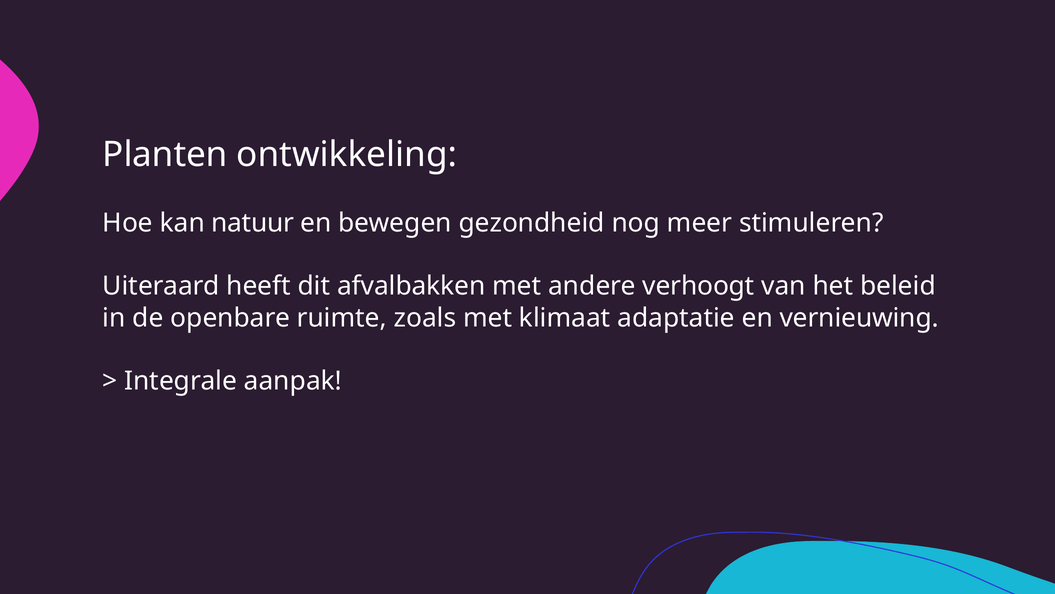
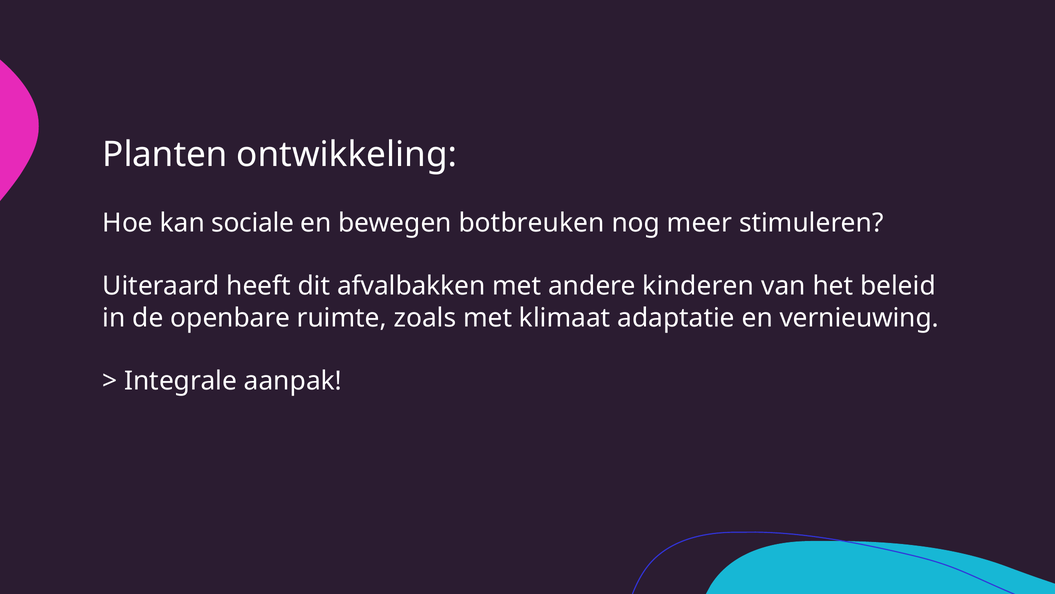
natuur: natuur -> sociale (253, 223)
gezondheid: gezondheid -> botbreuken (532, 223)
verhoogt: verhoogt -> kinderen (698, 286)
